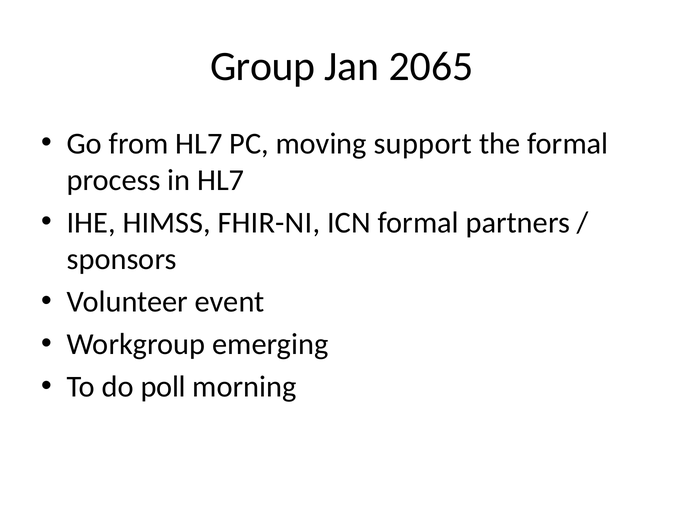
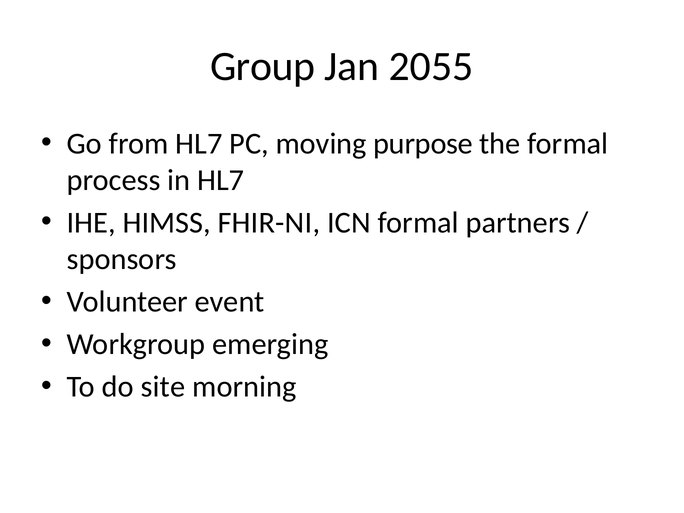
2065: 2065 -> 2055 (431, 66)
support: support -> purpose (423, 143)
poll: poll -> site (163, 387)
